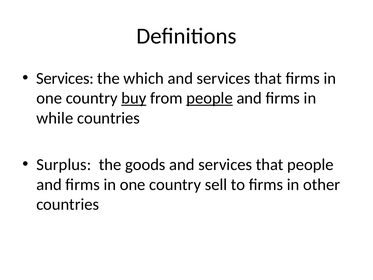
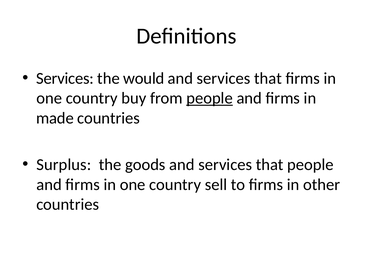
which: which -> would (144, 78)
buy underline: present -> none (134, 98)
while: while -> made (55, 118)
